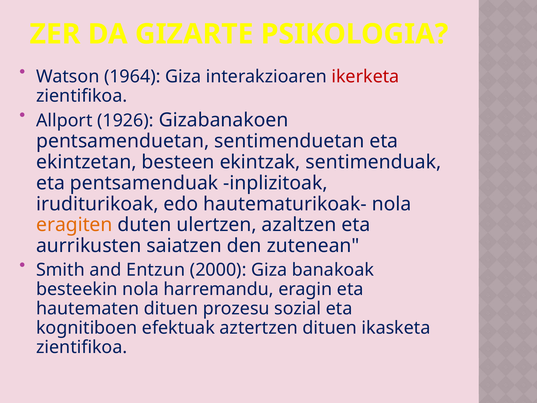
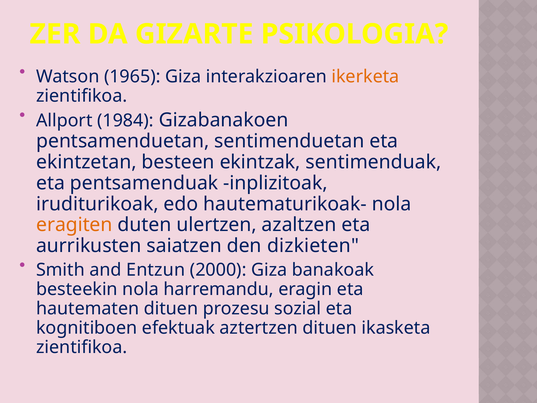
1964: 1964 -> 1965 (132, 76)
ikerketa colour: red -> orange (365, 76)
1926: 1926 -> 1984 (125, 121)
zutenean: zutenean -> dizkieten (313, 246)
